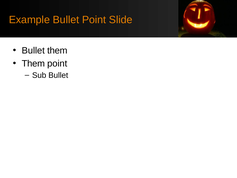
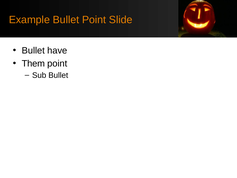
Bullet them: them -> have (57, 50)
